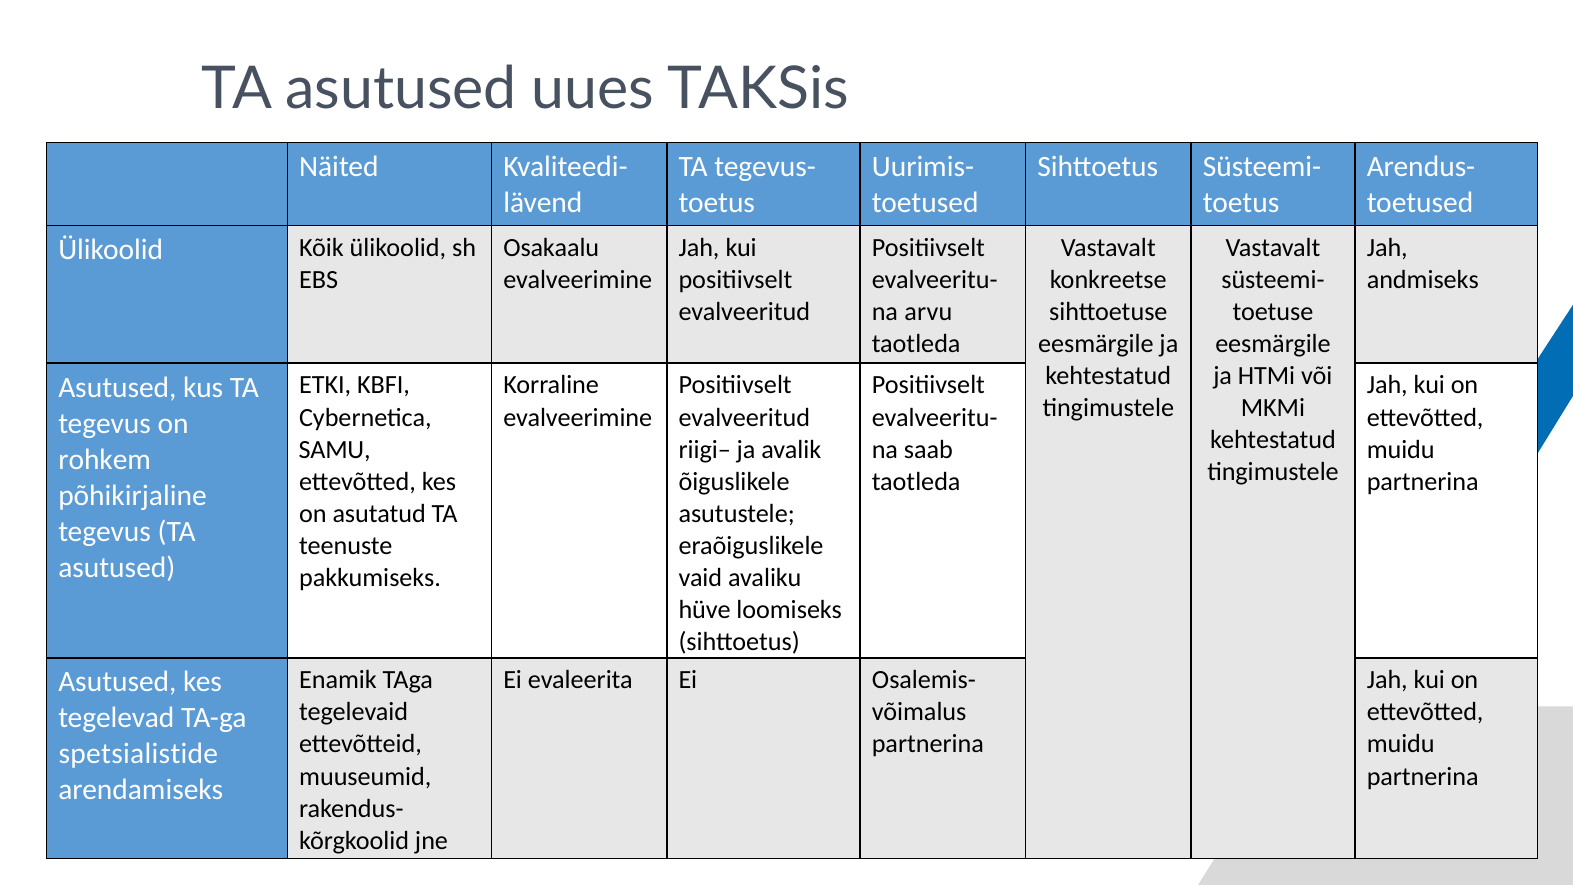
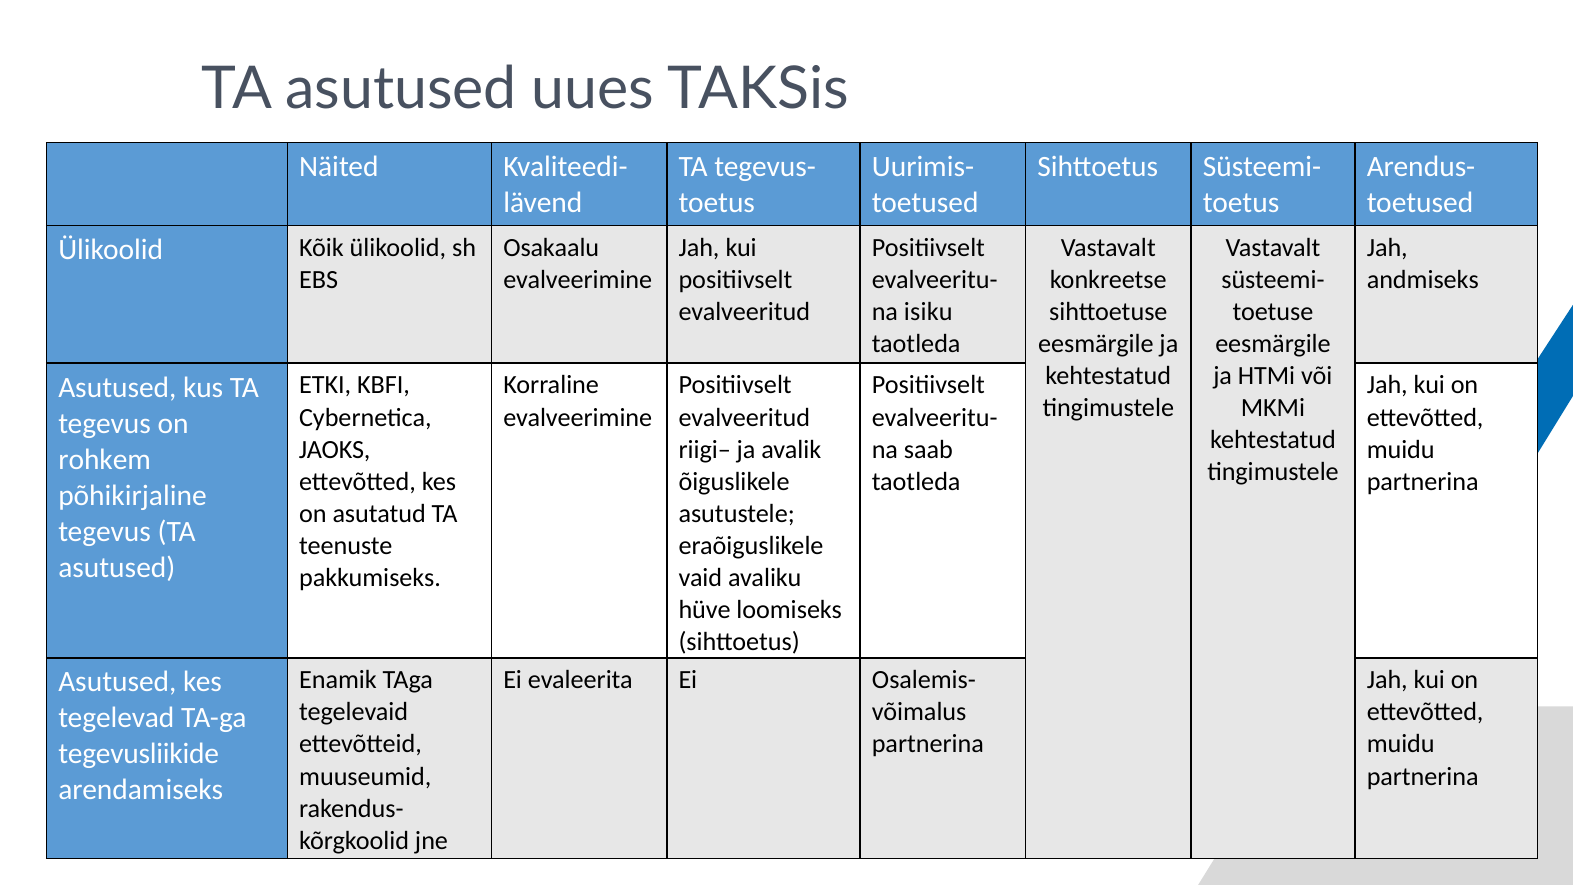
arvu: arvu -> isiku (928, 312)
SAMU: SAMU -> JAOKS (335, 449)
spetsialistide: spetsialistide -> tegevusliikide (139, 754)
